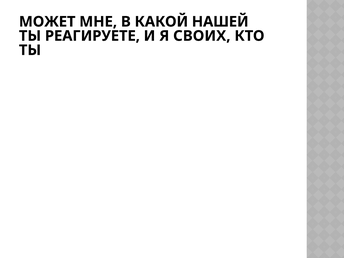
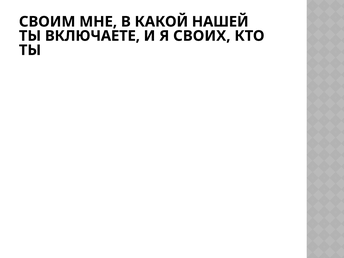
МОЖЕТ: МОЖЕТ -> СВОИМ (47, 22)
РЕАГИРУЕТЕ: РЕАГИРУЕТЕ -> ВКЛЮЧАЕТЕ (92, 36)
